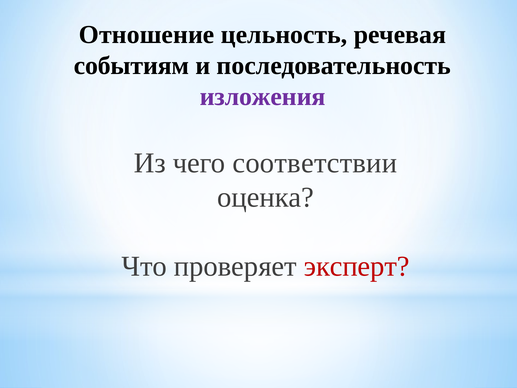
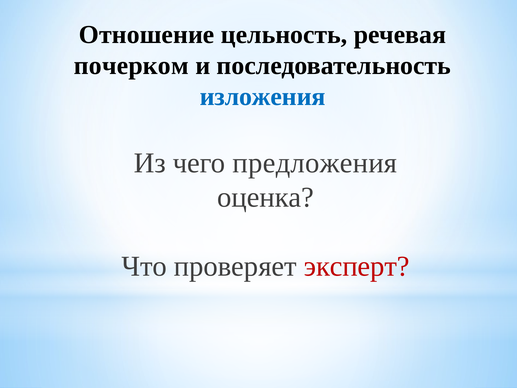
событиям: событиям -> почерком (131, 66)
изложения colour: purple -> blue (263, 97)
соответствии: соответствии -> предложения (315, 163)
